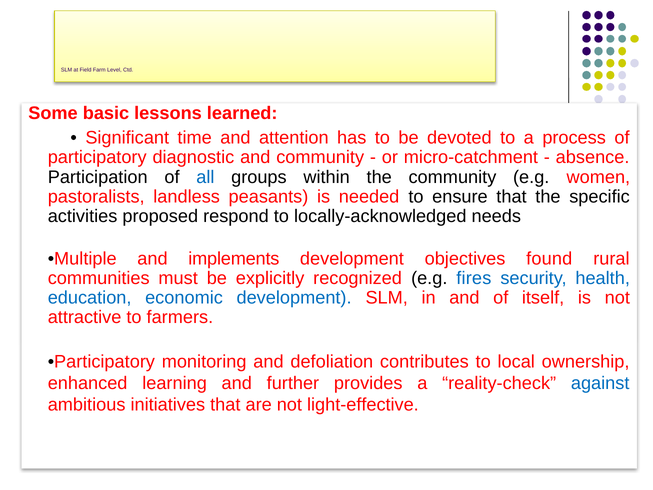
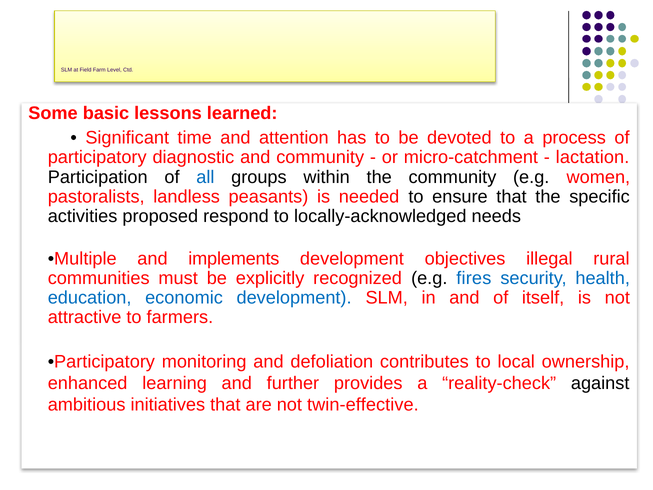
absence: absence -> lactation (593, 157)
found: found -> illegal (549, 259)
against colour: blue -> black (600, 383)
light-effective: light-effective -> twin-effective (363, 405)
